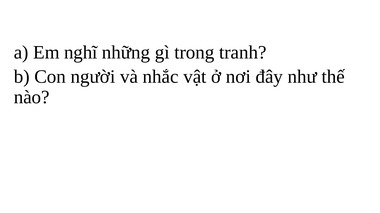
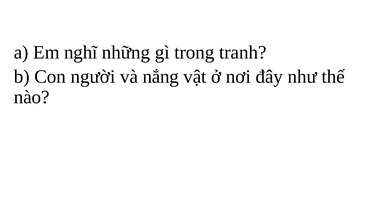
nhắc: nhắc -> nắng (161, 77)
